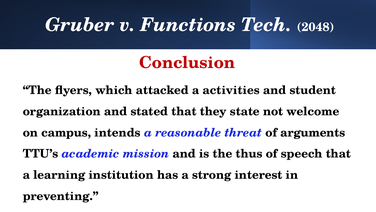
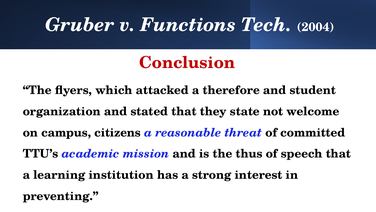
2048: 2048 -> 2004 (316, 27)
activities: activities -> therefore (231, 90)
intends: intends -> citizens (118, 132)
arguments: arguments -> committed (313, 132)
